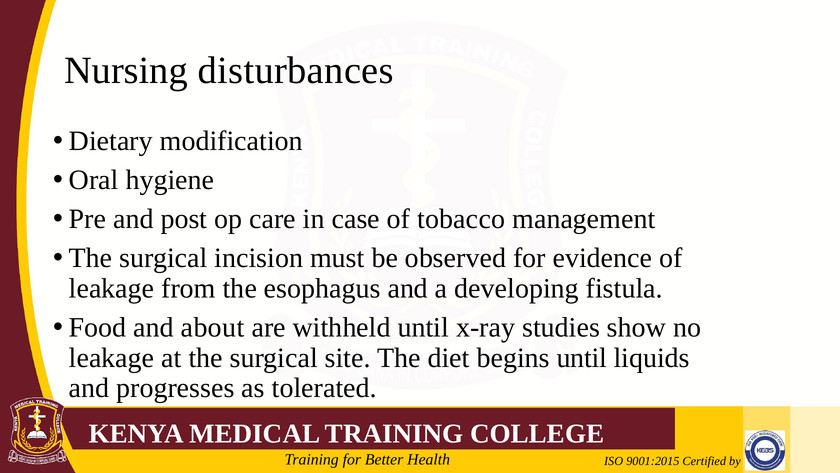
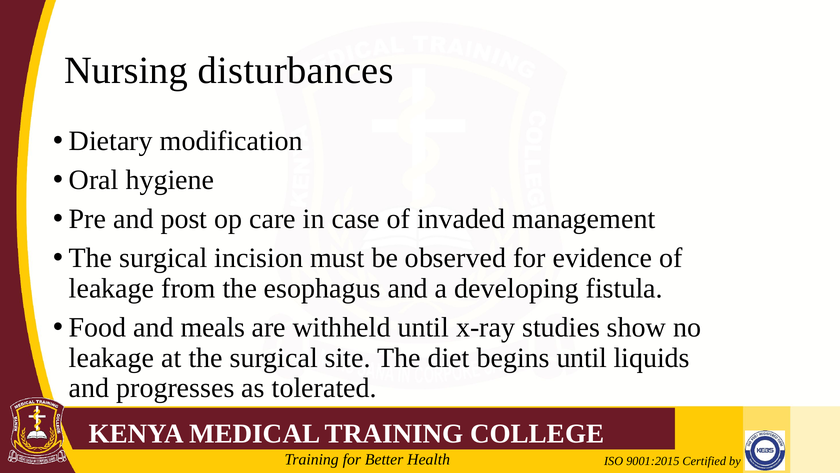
tobacco: tobacco -> invaded (461, 219)
about: about -> meals (213, 327)
